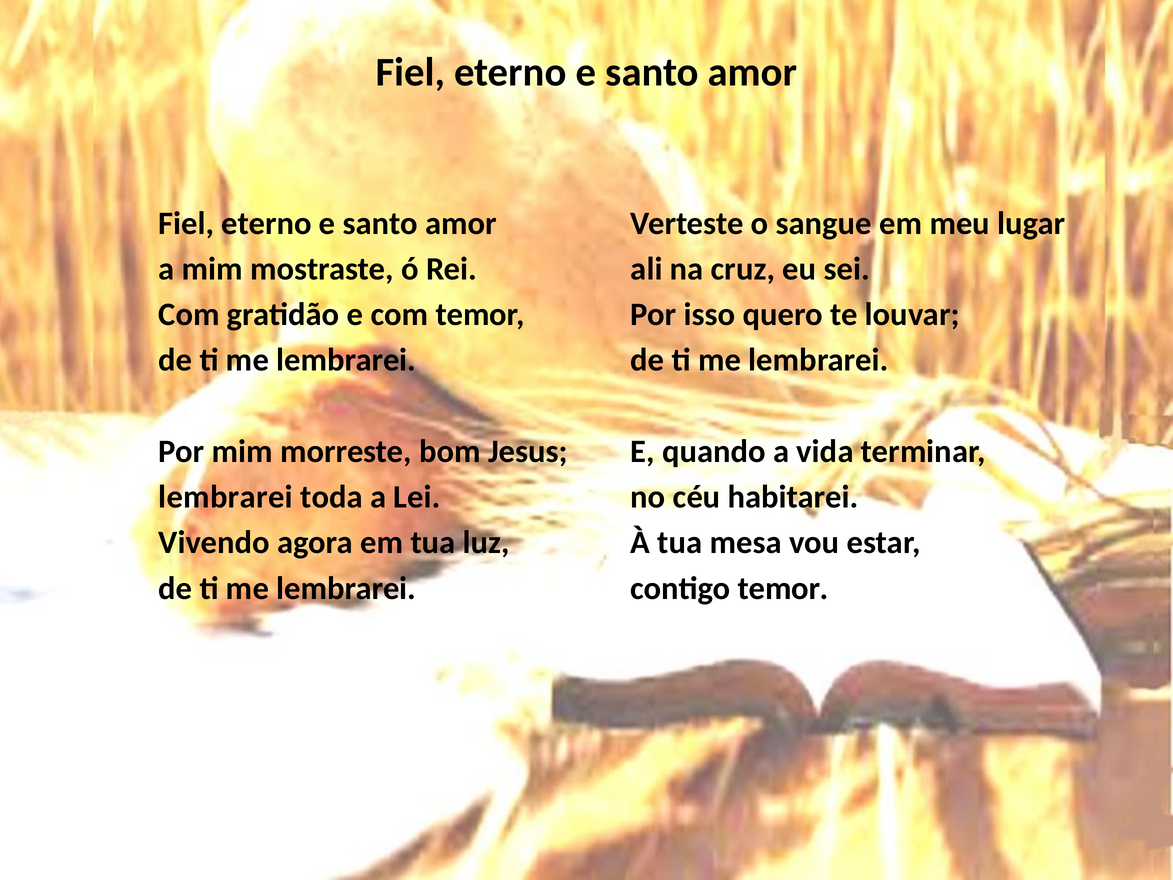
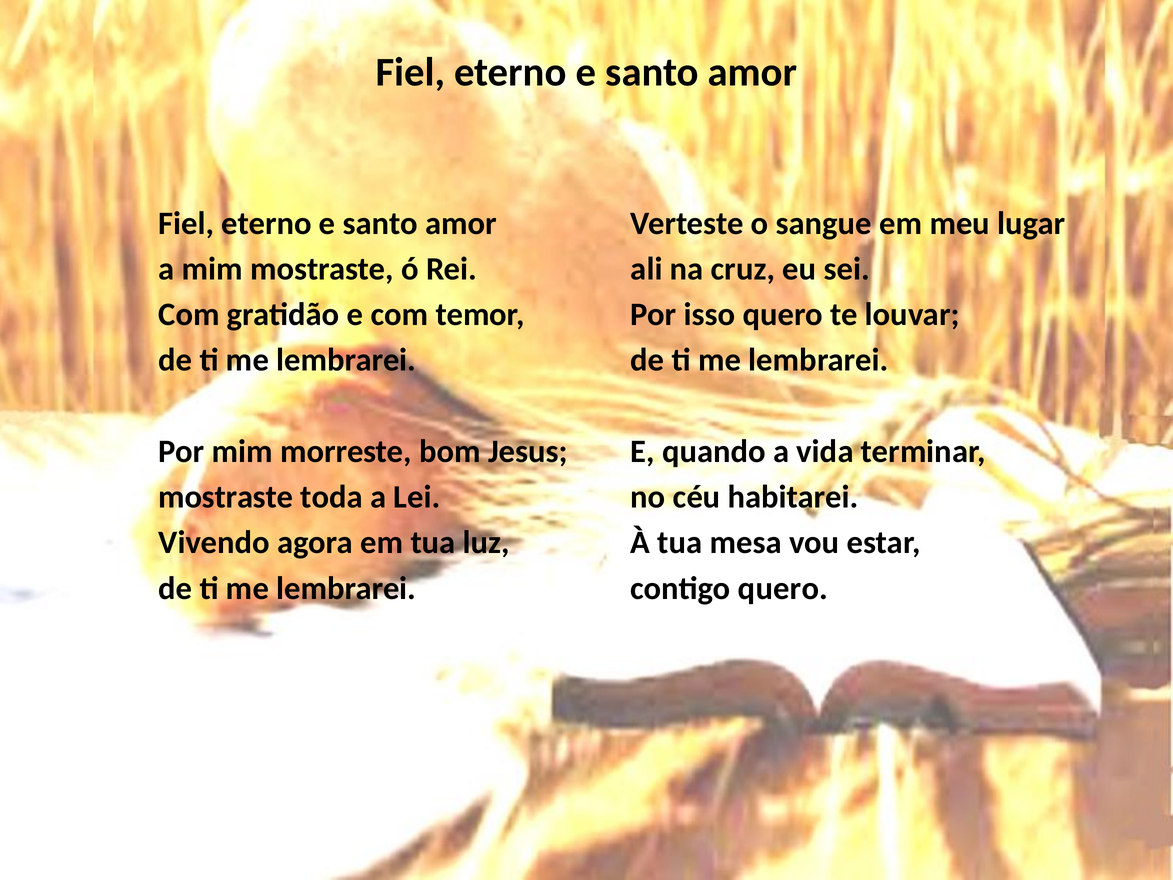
lembrarei: lembrarei -> mostraste (226, 497)
contigo temor: temor -> quero (783, 588)
